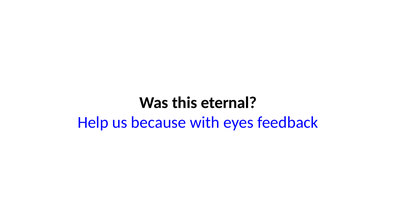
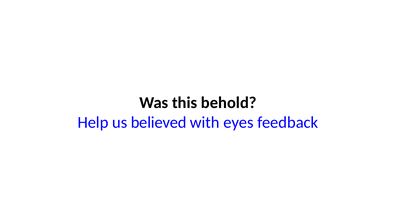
eternal: eternal -> behold (229, 102)
because: because -> believed (159, 122)
